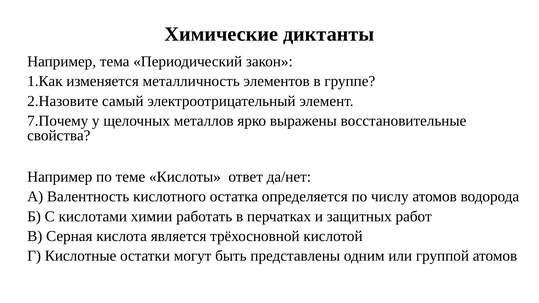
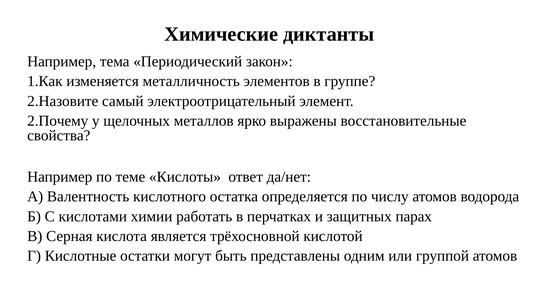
7.Почему: 7.Почему -> 2.Почему (58, 121)
работ: работ -> парах (414, 217)
